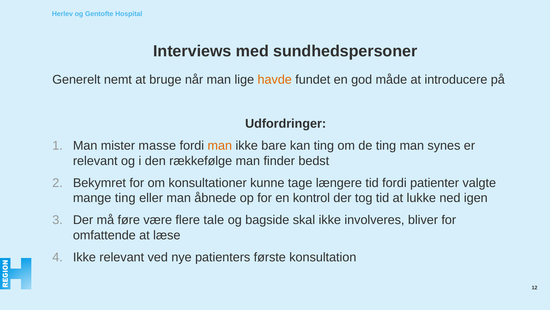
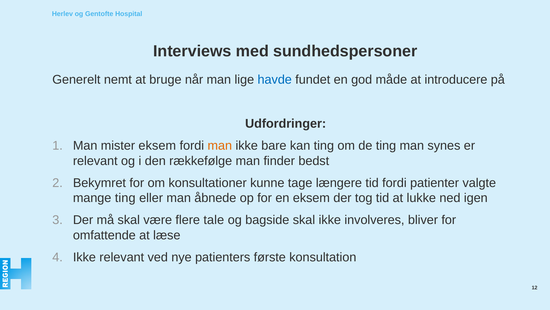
havde colour: orange -> blue (275, 79)
mister masse: masse -> eksem (157, 145)
en kontrol: kontrol -> eksem (311, 198)
må føre: føre -> skal (129, 220)
